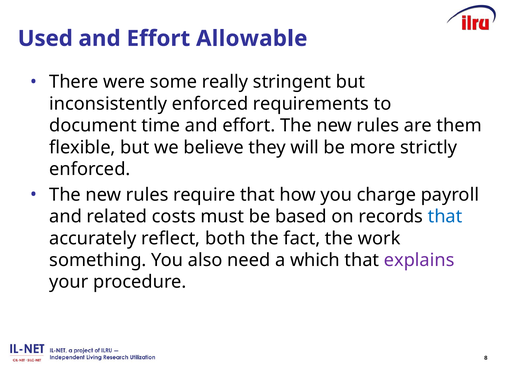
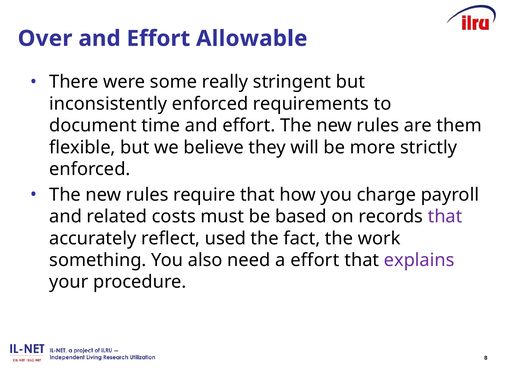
Used: Used -> Over (45, 39)
that colour: blue -> purple (445, 217)
both: both -> used (226, 239)
a which: which -> effort (315, 261)
